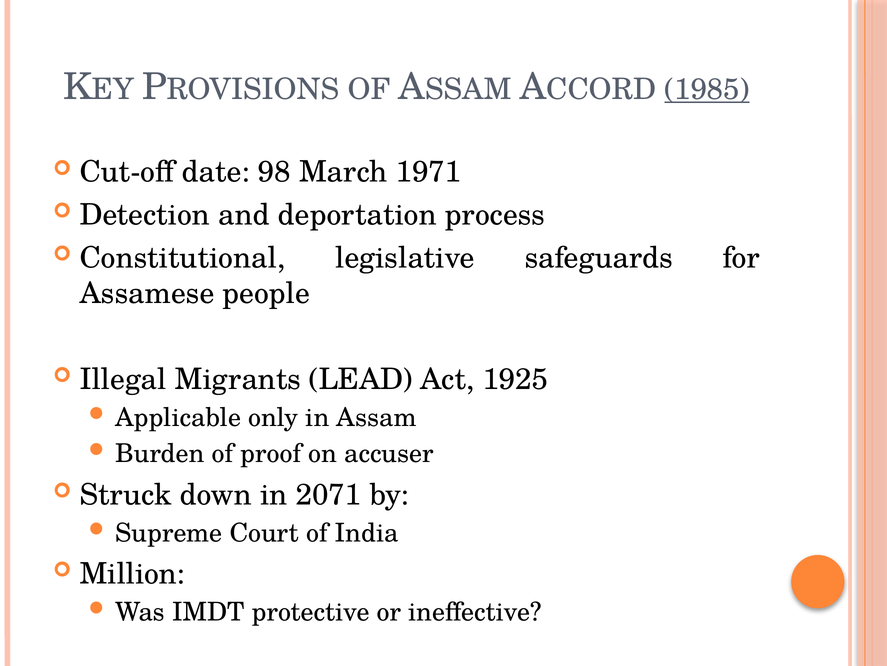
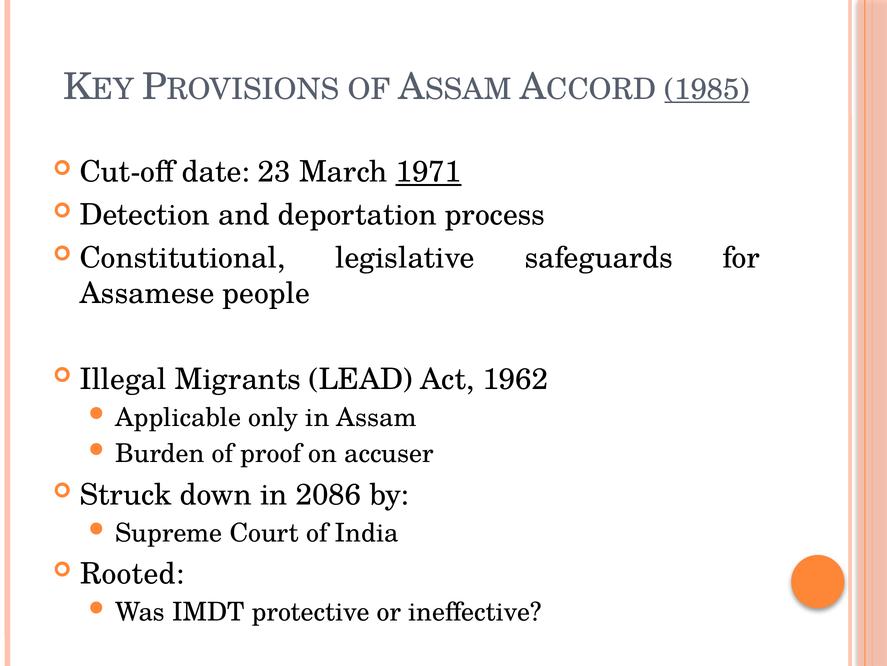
98: 98 -> 23 (274, 172)
1971 underline: none -> present (428, 172)
1925: 1925 -> 1962 (515, 379)
2071: 2071 -> 2086 (328, 494)
Million: Million -> Rooted (132, 573)
